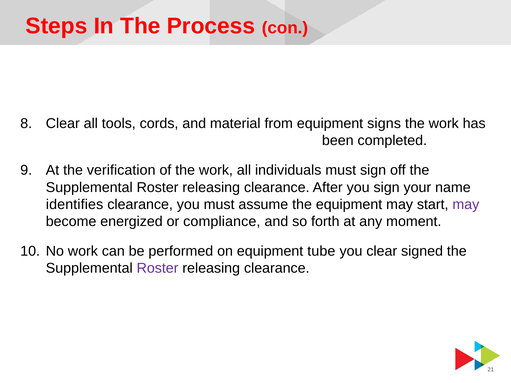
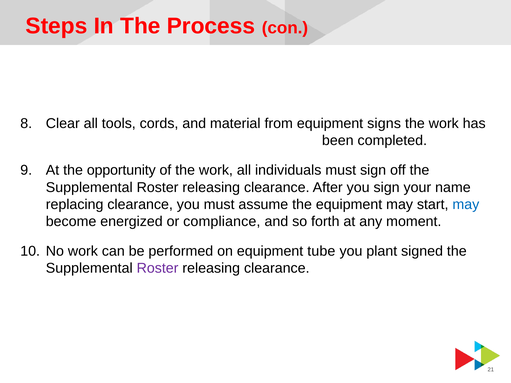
verification: verification -> opportunity (121, 170)
identifies: identifies -> replacing (75, 205)
may colour: purple -> blue (466, 205)
you clear: clear -> plant (382, 251)
